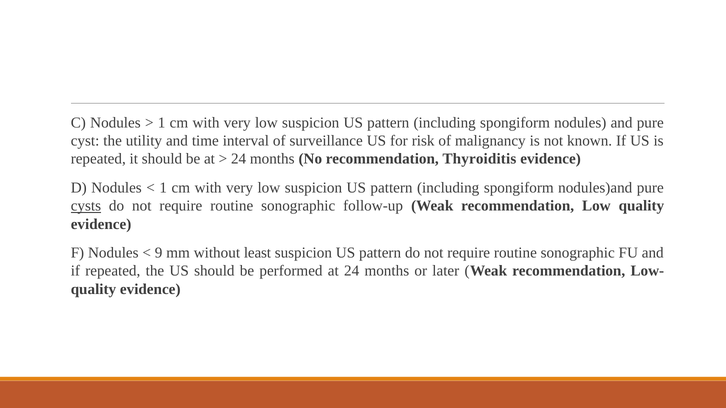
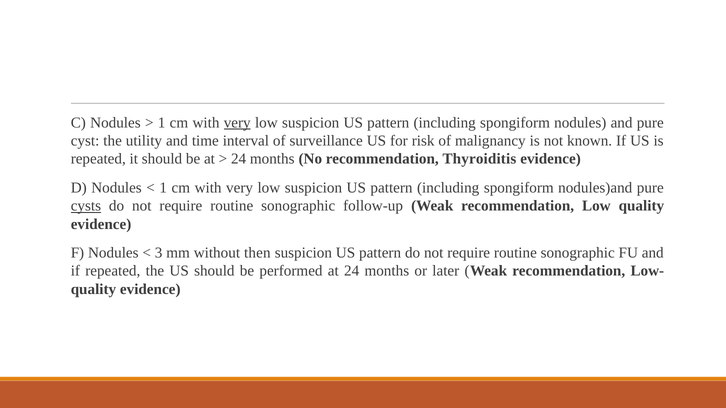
very underline: none -> present (237, 123)
9: 9 -> 3 (159, 253)
least: least -> then (257, 253)
